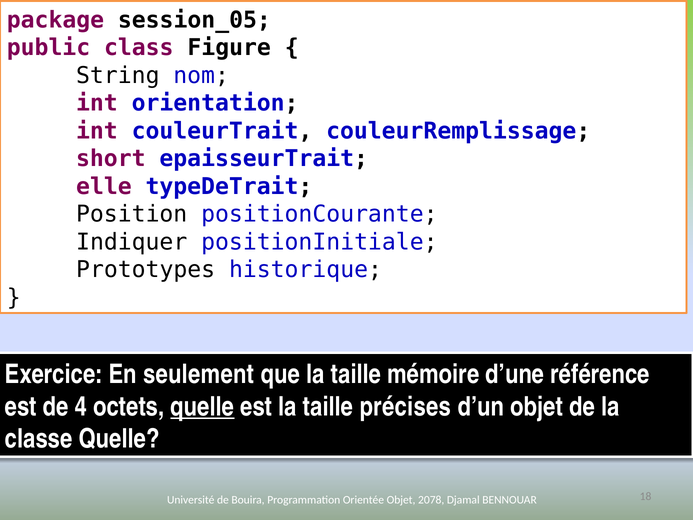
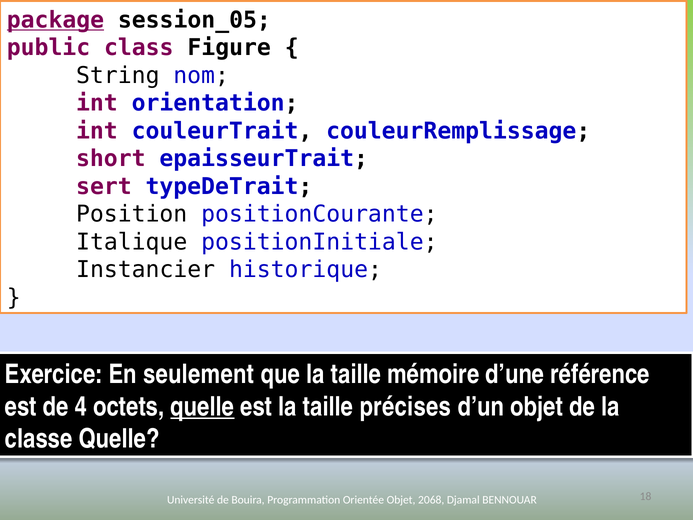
package underline: none -> present (55, 20)
elle: elle -> sert (104, 186)
Indiquer: Indiquer -> Italique (132, 242)
Prototypes: Prototypes -> Instancier (146, 270)
2078: 2078 -> 2068 (431, 500)
